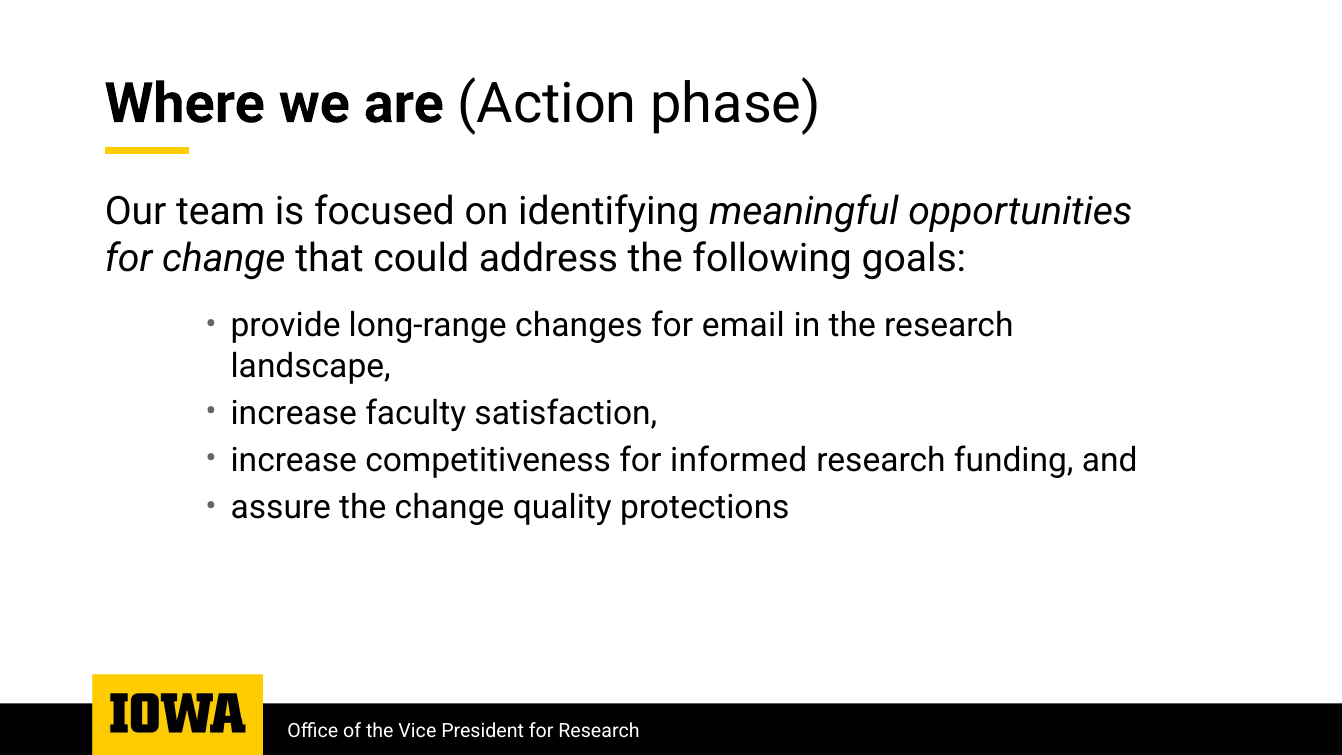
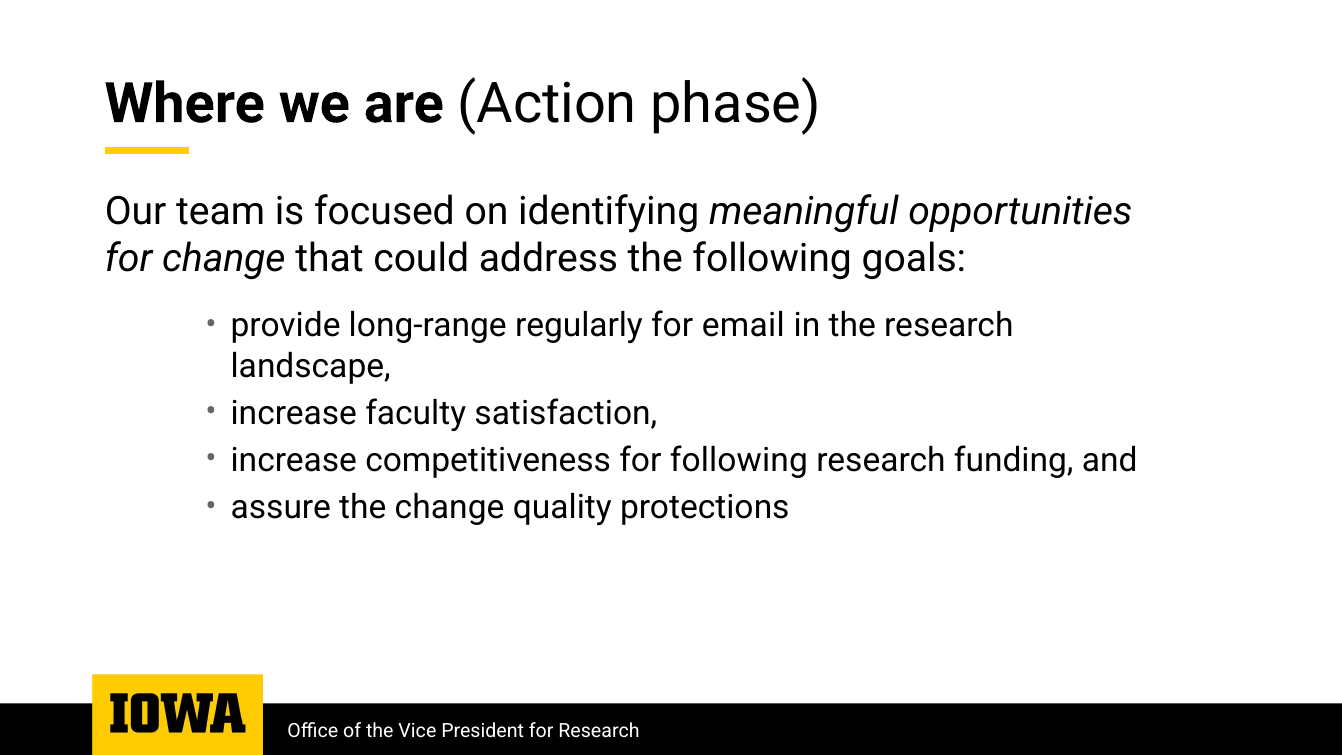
changes: changes -> regularly (579, 326)
for informed: informed -> following (739, 461)
